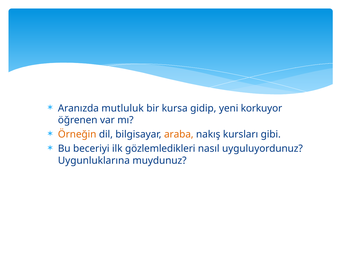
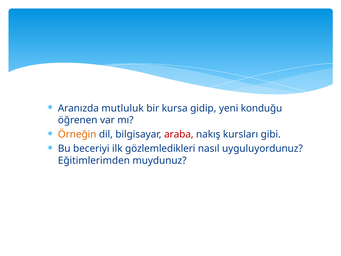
korkuyor: korkuyor -> konduğu (261, 108)
araba colour: orange -> red (179, 134)
Uygunluklarına: Uygunluklarına -> Eğitimlerimden (94, 160)
